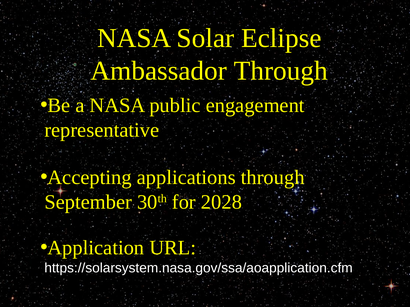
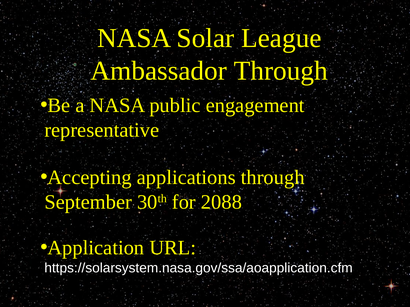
Eclipse: Eclipse -> League (281, 38)
2028: 2028 -> 2088 (221, 202)
